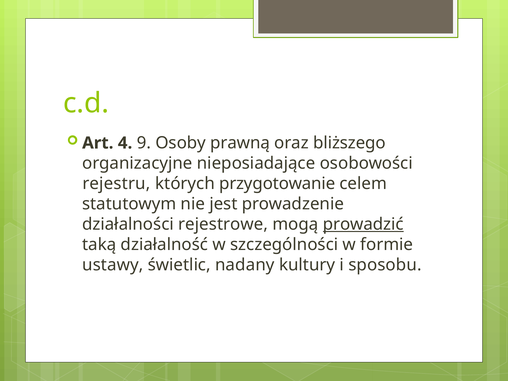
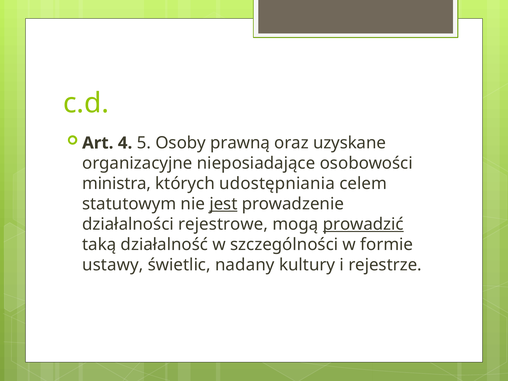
9: 9 -> 5 (144, 143)
bliższego: bliższego -> uzyskane (349, 143)
rejestru: rejestru -> ministra (117, 184)
przygotowanie: przygotowanie -> udostępniania (277, 184)
jest underline: none -> present (223, 204)
sposobu: sposobu -> rejestrze (385, 265)
